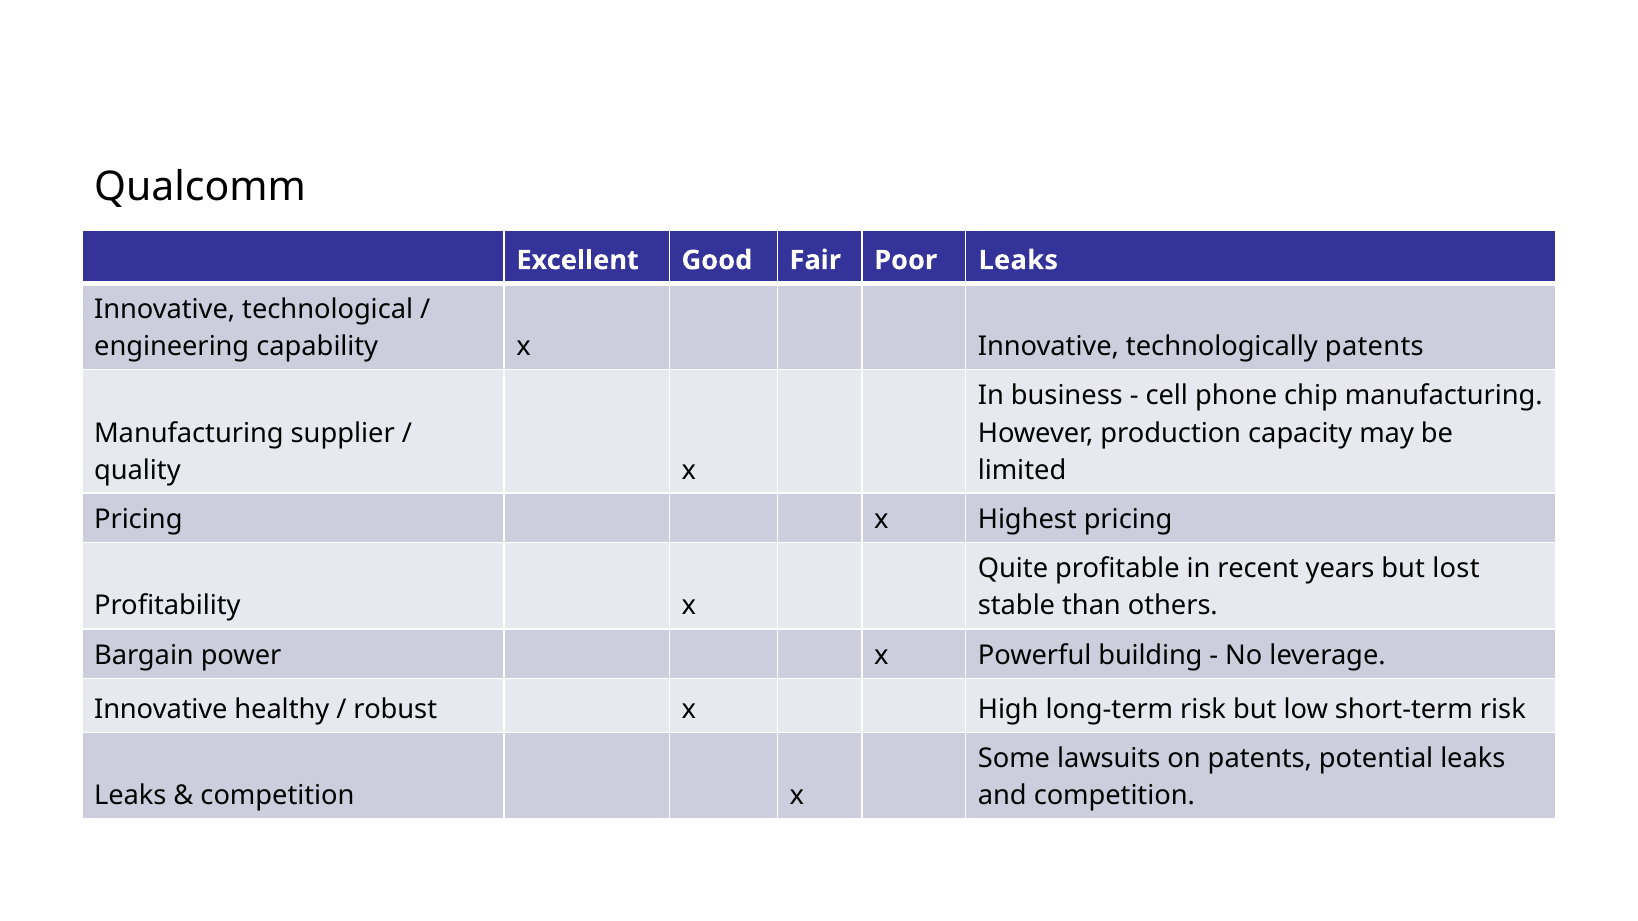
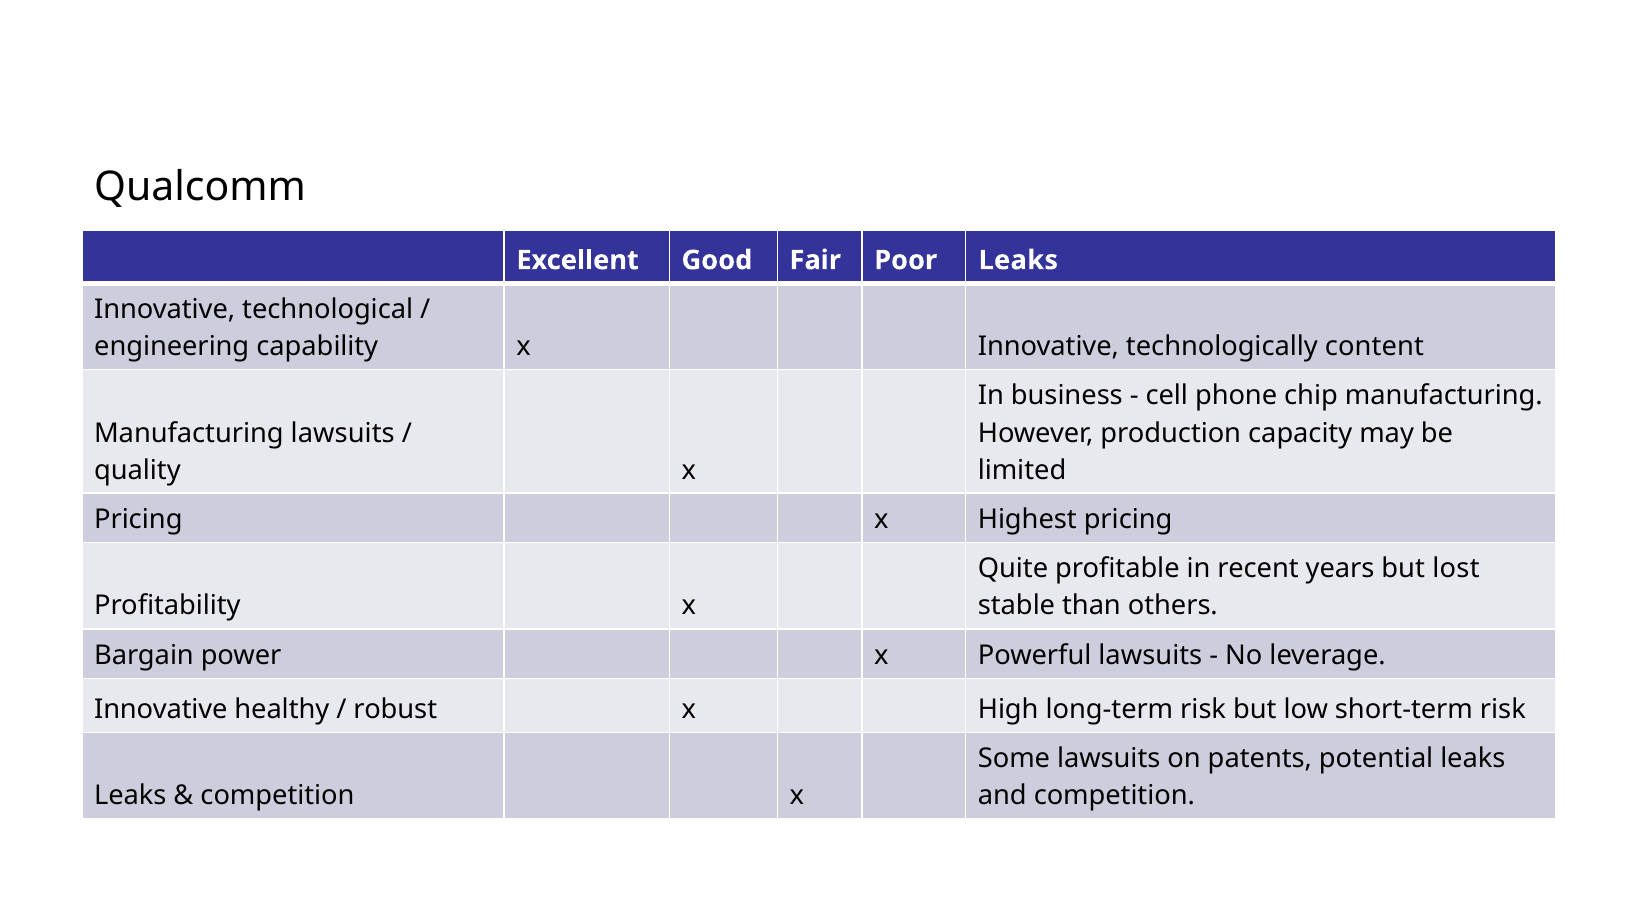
technologically patents: patents -> content (1374, 347)
Manufacturing supplier: supplier -> lawsuits (343, 433)
Powerful building: building -> lawsuits (1150, 655)
